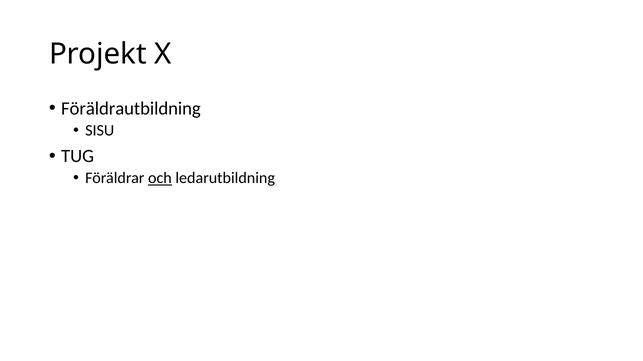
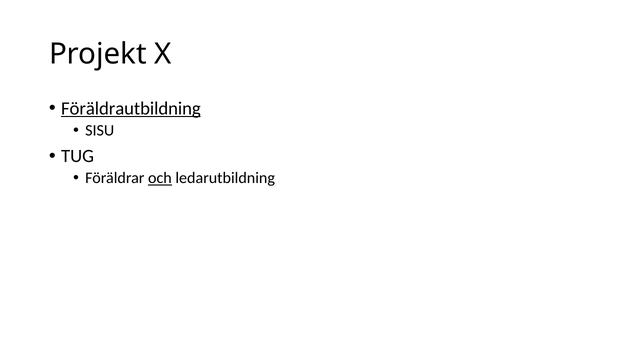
Föräldrautbildning underline: none -> present (131, 109)
